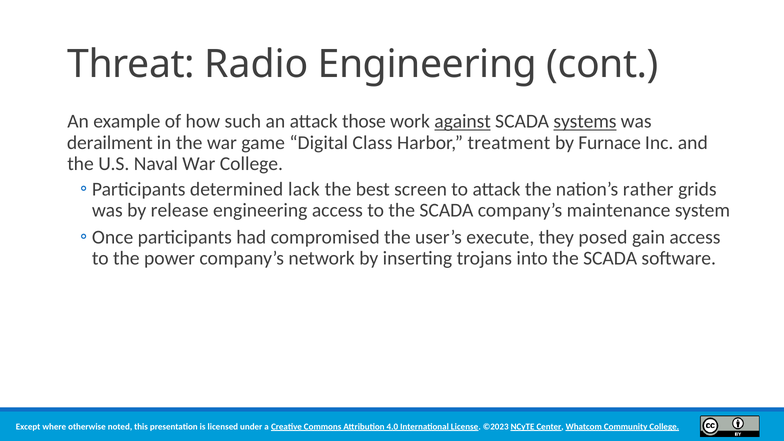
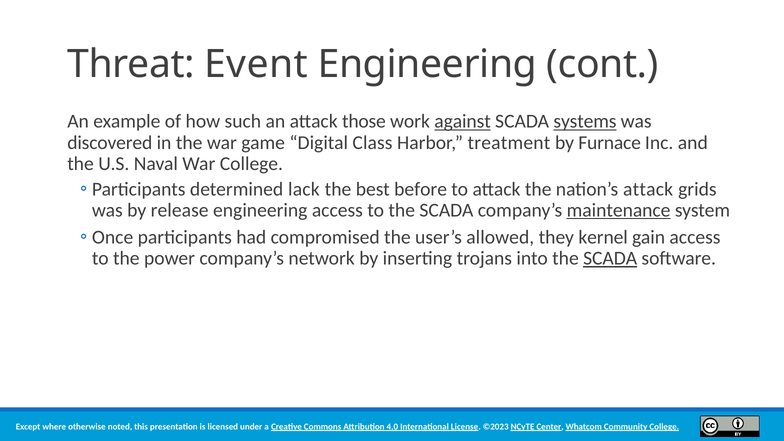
Radio: Radio -> Event (256, 65)
derailment: derailment -> discovered (110, 143)
screen: screen -> before (421, 189)
nation’s rather: rather -> attack (648, 189)
maintenance underline: none -> present (619, 210)
execute: execute -> allowed (500, 237)
posed: posed -> kernel (603, 237)
SCADA underline: none -> present (610, 258)
